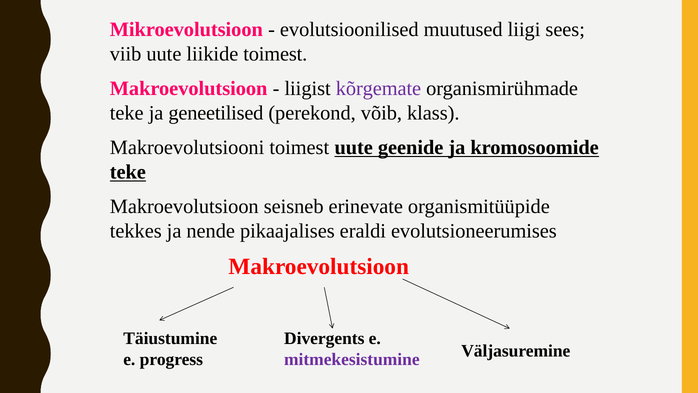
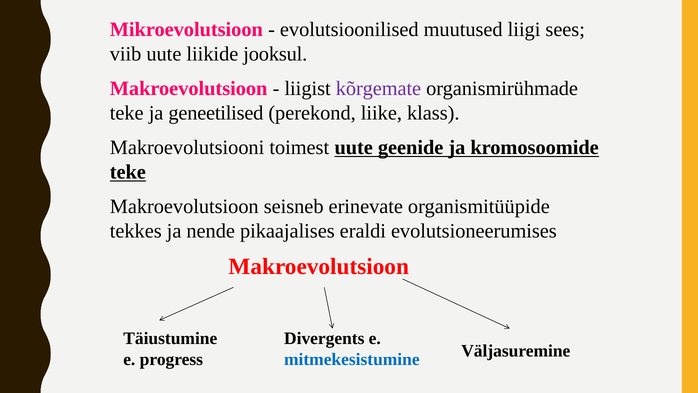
liikide toimest: toimest -> jooksul (275, 54)
võib: võib -> liike (381, 113)
mitmekesistumine colour: purple -> blue (352, 359)
